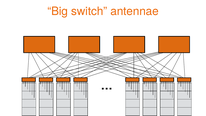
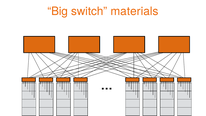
antennae: antennae -> materials (134, 11)
